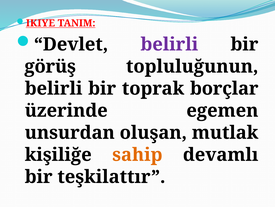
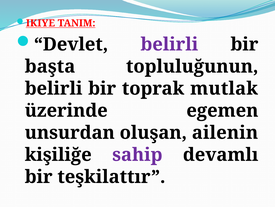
görüş: görüş -> başta (50, 66)
borçlar: borçlar -> mutlak (224, 88)
mutlak: mutlak -> ailenin (225, 132)
sahip colour: orange -> purple (137, 154)
